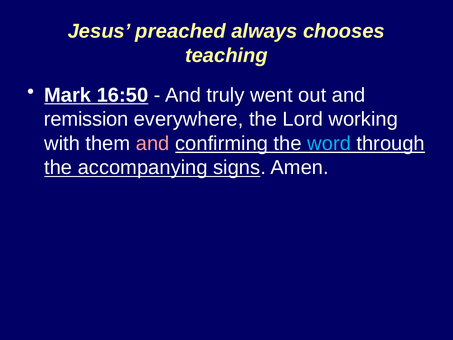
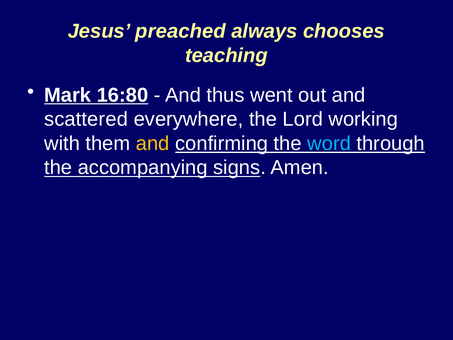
16:50: 16:50 -> 16:80 (123, 95)
truly: truly -> thus (226, 95)
remission: remission -> scattered (86, 119)
and colour: pink -> yellow (153, 143)
